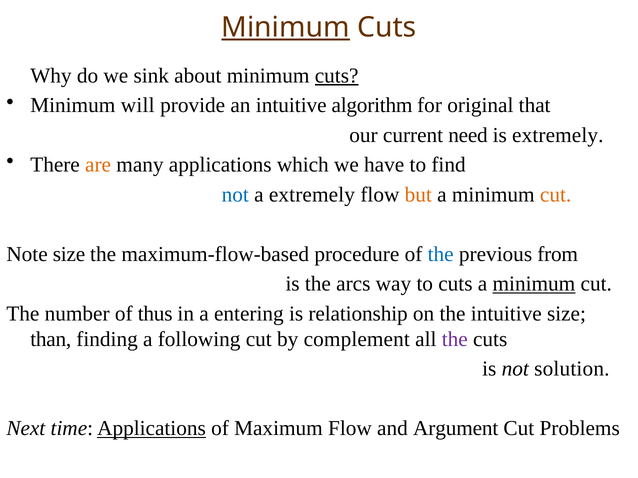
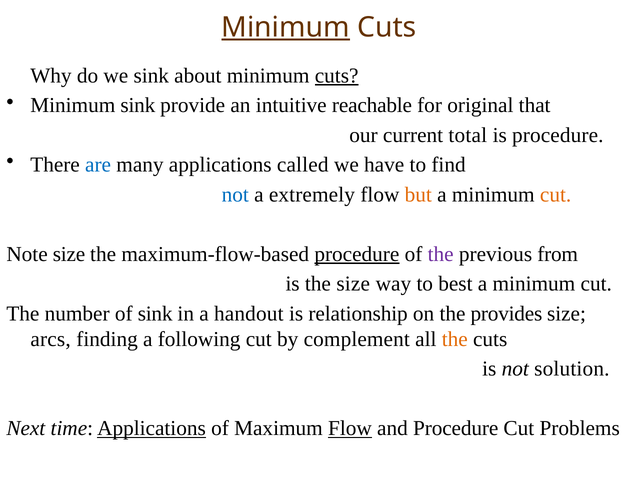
Minimum will: will -> sink (138, 106)
algorithm: algorithm -> reachable (372, 106)
need: need -> total (468, 135)
is extremely: extremely -> procedure (558, 135)
are colour: orange -> blue (98, 165)
which: which -> called (303, 165)
procedure underline: none -> present (357, 254)
the colour: blue -> purple (441, 254)
the arcs: arcs -> size (353, 284)
to cuts: cuts -> best (455, 284)
minimum underline: present -> none (534, 284)
of thus: thus -> sink (155, 314)
entering: entering -> handout (249, 314)
the intuitive: intuitive -> provides (506, 314)
than: than -> arcs (51, 339)
the colour: purple -> orange (455, 339)
Flow underline: none -> present (350, 429)
and Argument: Argument -> Procedure (456, 429)
